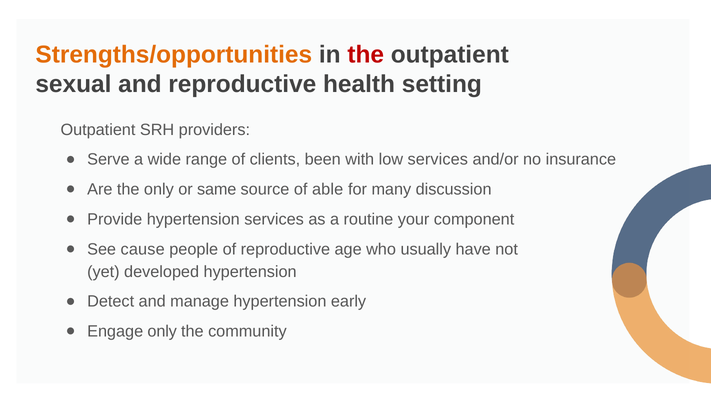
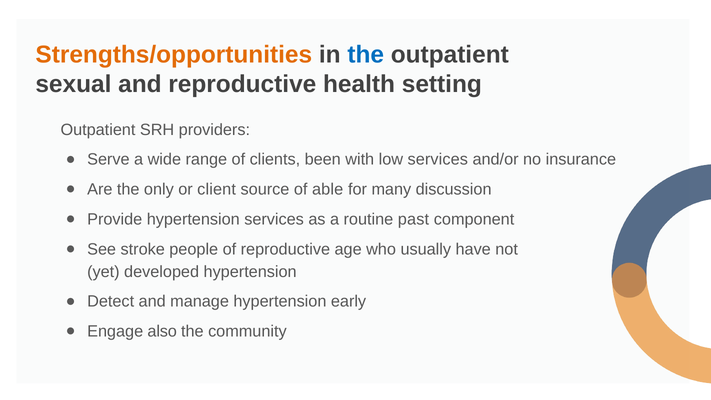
the colour: red -> blue (366, 55)
same: same -> client (217, 189)
your: your -> past (413, 219)
cause: cause -> stroke (143, 249)
Engage only: only -> also (162, 331)
